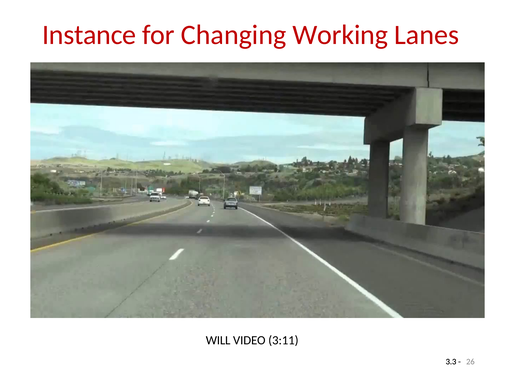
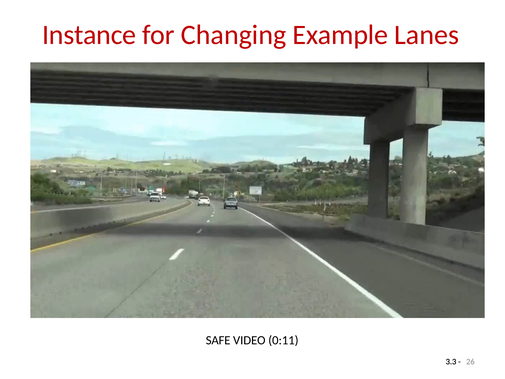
Working: Working -> Example (340, 35)
WILL: WILL -> SAFE (218, 340)
3:11: 3:11 -> 0:11 (283, 340)
